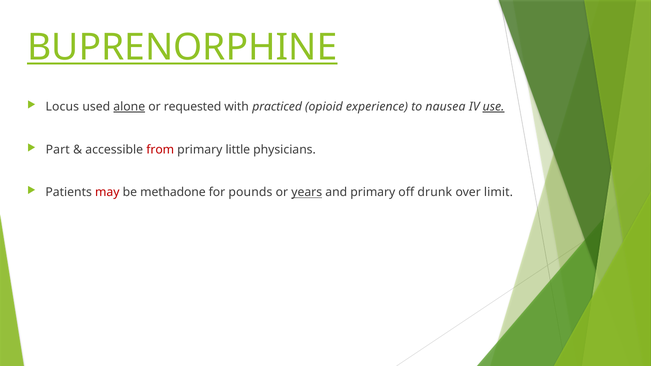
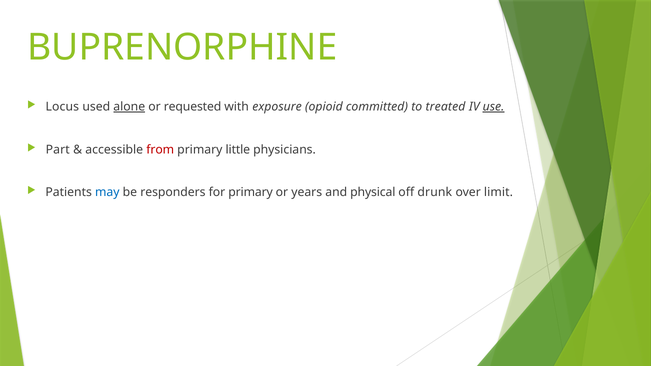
BUPRENORPHINE underline: present -> none (182, 47)
practiced: practiced -> exposure (277, 107)
experience: experience -> committed (377, 107)
nausea: nausea -> treated (445, 107)
may colour: red -> blue (107, 193)
methadone: methadone -> responders (173, 193)
for pounds: pounds -> primary (251, 193)
years underline: present -> none (307, 193)
and primary: primary -> physical (373, 193)
